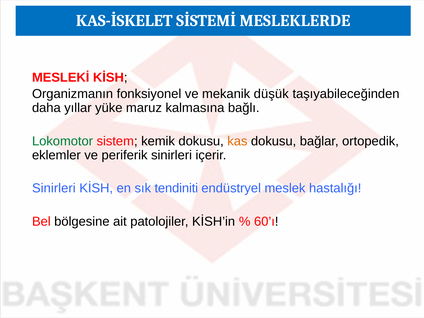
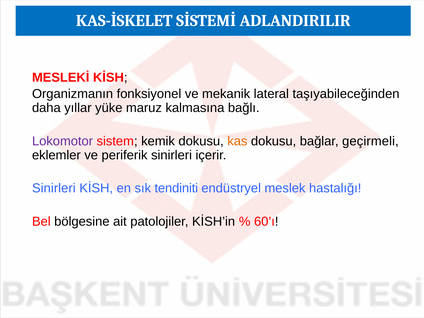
MESLEKLERDE: MESLEKLERDE -> ADLANDIRILIR (295, 21)
düşük: düşük -> lateral (271, 94)
Lokomotor colour: green -> purple (63, 141)
ortopedik: ortopedik -> geçirmeli (370, 141)
